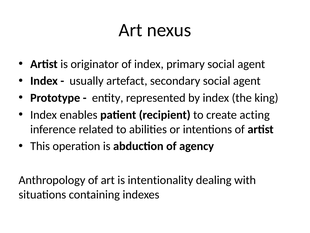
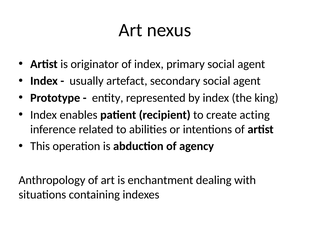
intentionality: intentionality -> enchantment (160, 180)
